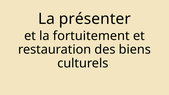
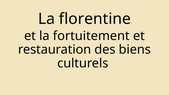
présenter: présenter -> florentine (95, 19)
